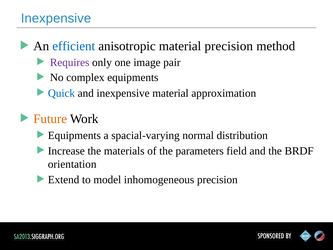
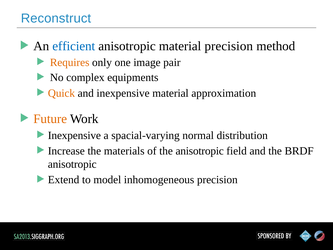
Inexpensive: Inexpensive -> Reconstruct (56, 18)
Requires colour: purple -> orange (70, 62)
Quick colour: blue -> orange (61, 93)
Equipments: Equipments -> Inexpensive (74, 135)
the parameters: parameters -> anisotropic (200, 151)
orientation: orientation -> anisotropic (72, 164)
